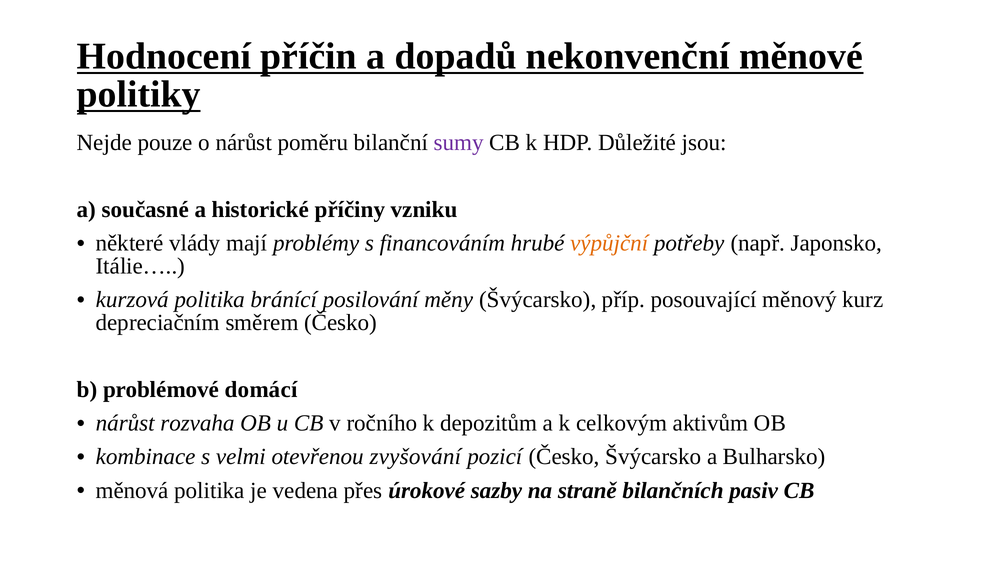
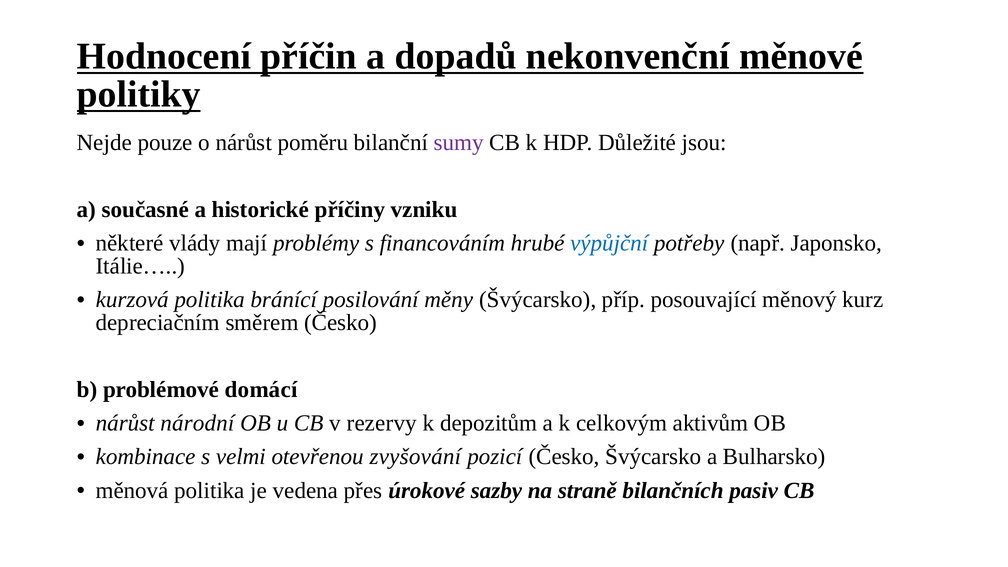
výpůjční colour: orange -> blue (609, 243)
rozvaha: rozvaha -> národní (197, 423)
ročního: ročního -> rezervy (382, 423)
